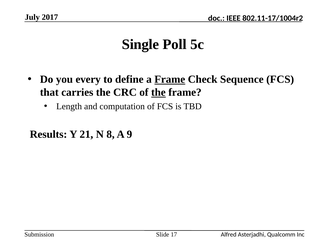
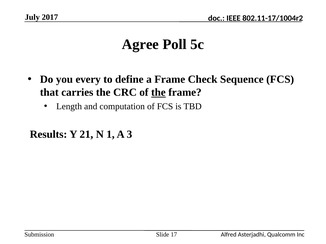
Single: Single -> Agree (140, 44)
Frame underline: present -> none (170, 80)
8: 8 -> 1 (111, 135)
9: 9 -> 3 (129, 135)
